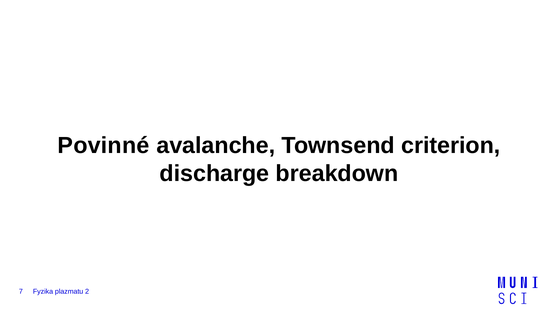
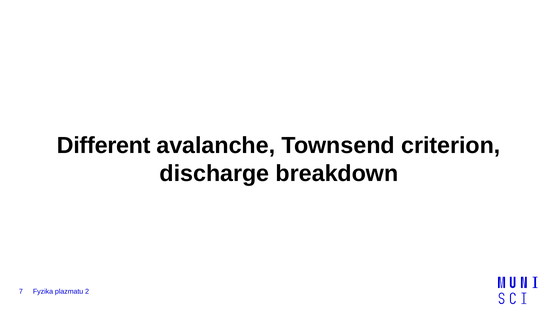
Povinné: Povinné -> Different (104, 145)
